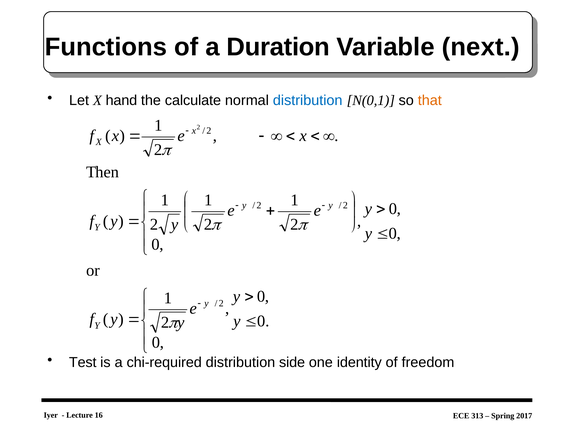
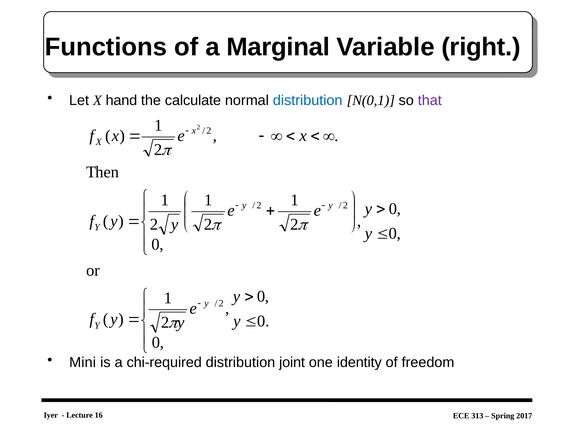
Duration: Duration -> Marginal (278, 47)
next: next -> right (481, 47)
that colour: orange -> purple (430, 100)
Test: Test -> Mini (83, 363)
side: side -> joint (292, 363)
